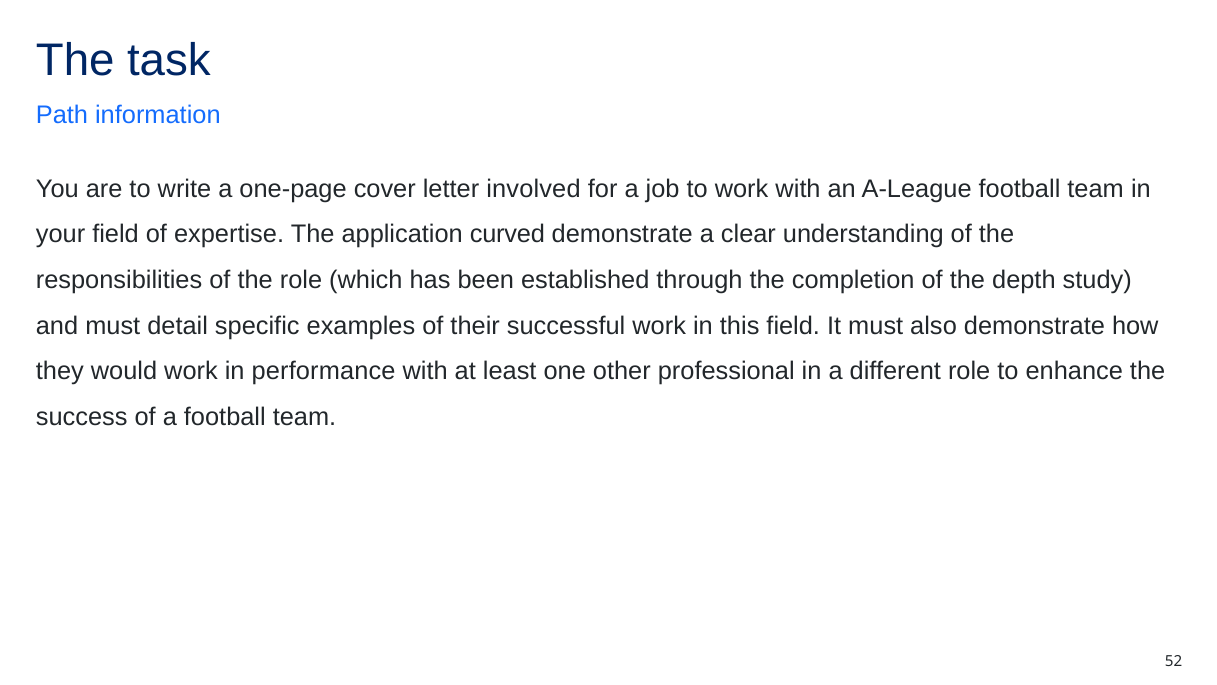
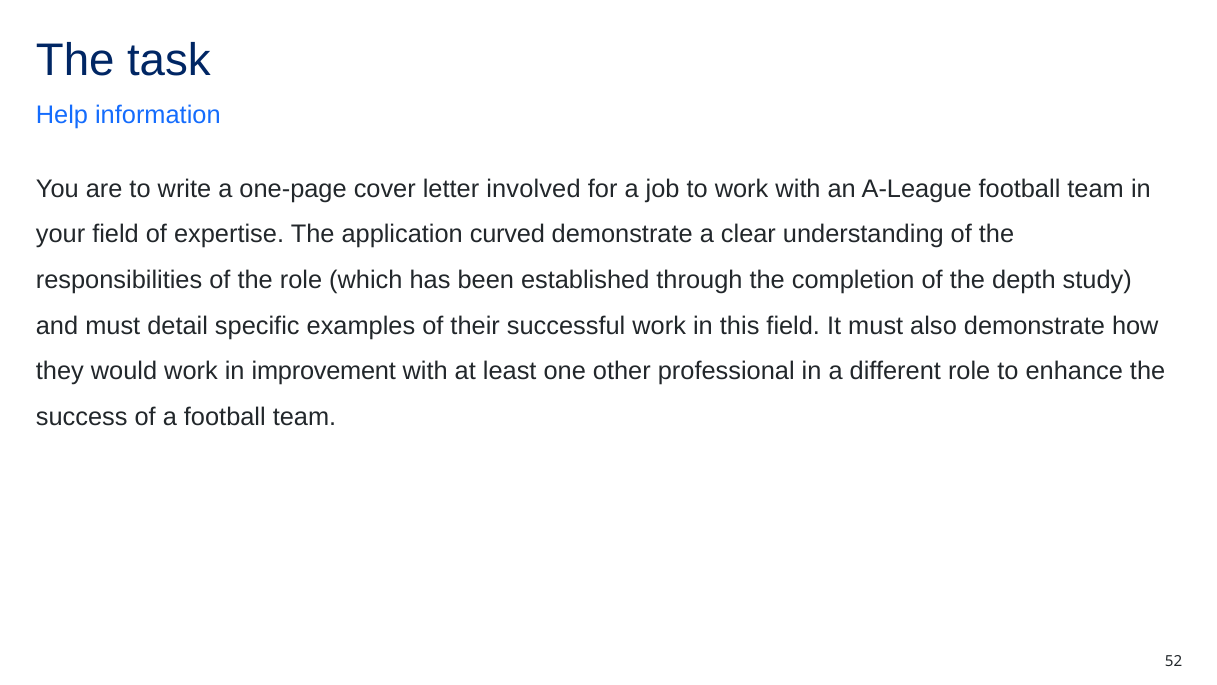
Path: Path -> Help (62, 116)
performance: performance -> improvement (324, 371)
